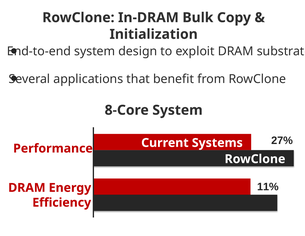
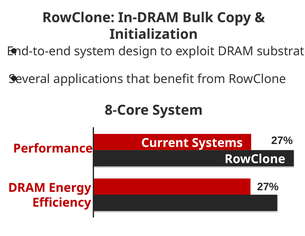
11%: 11% -> 27% (268, 186)
